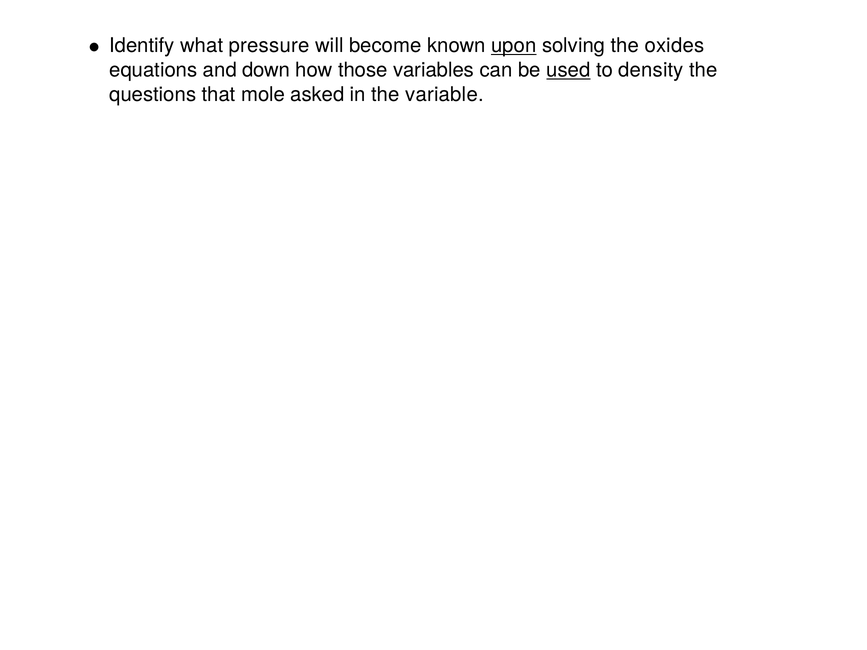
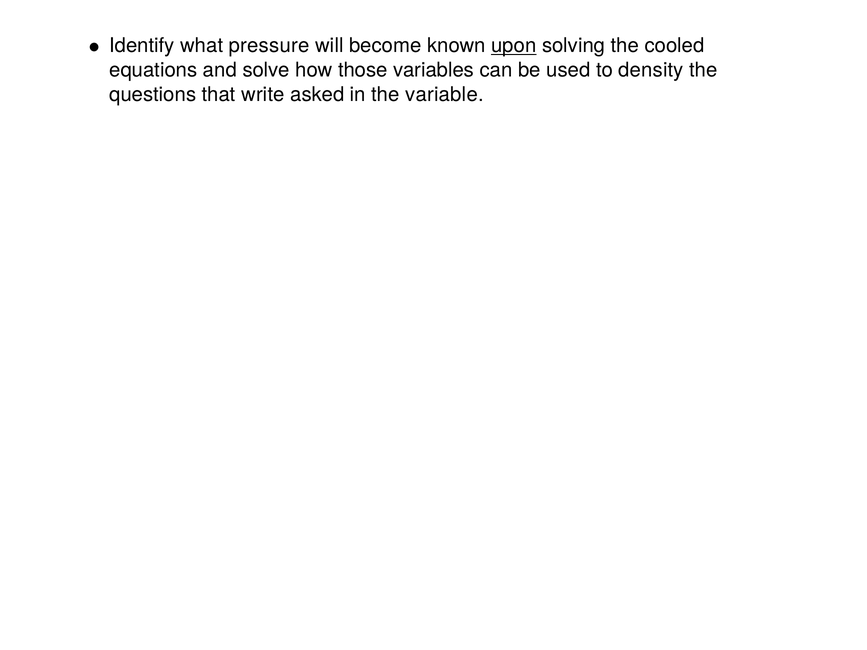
oxides: oxides -> cooled (675, 46)
down: down -> solve (266, 70)
used underline: present -> none (568, 70)
mole: mole -> write (263, 95)
